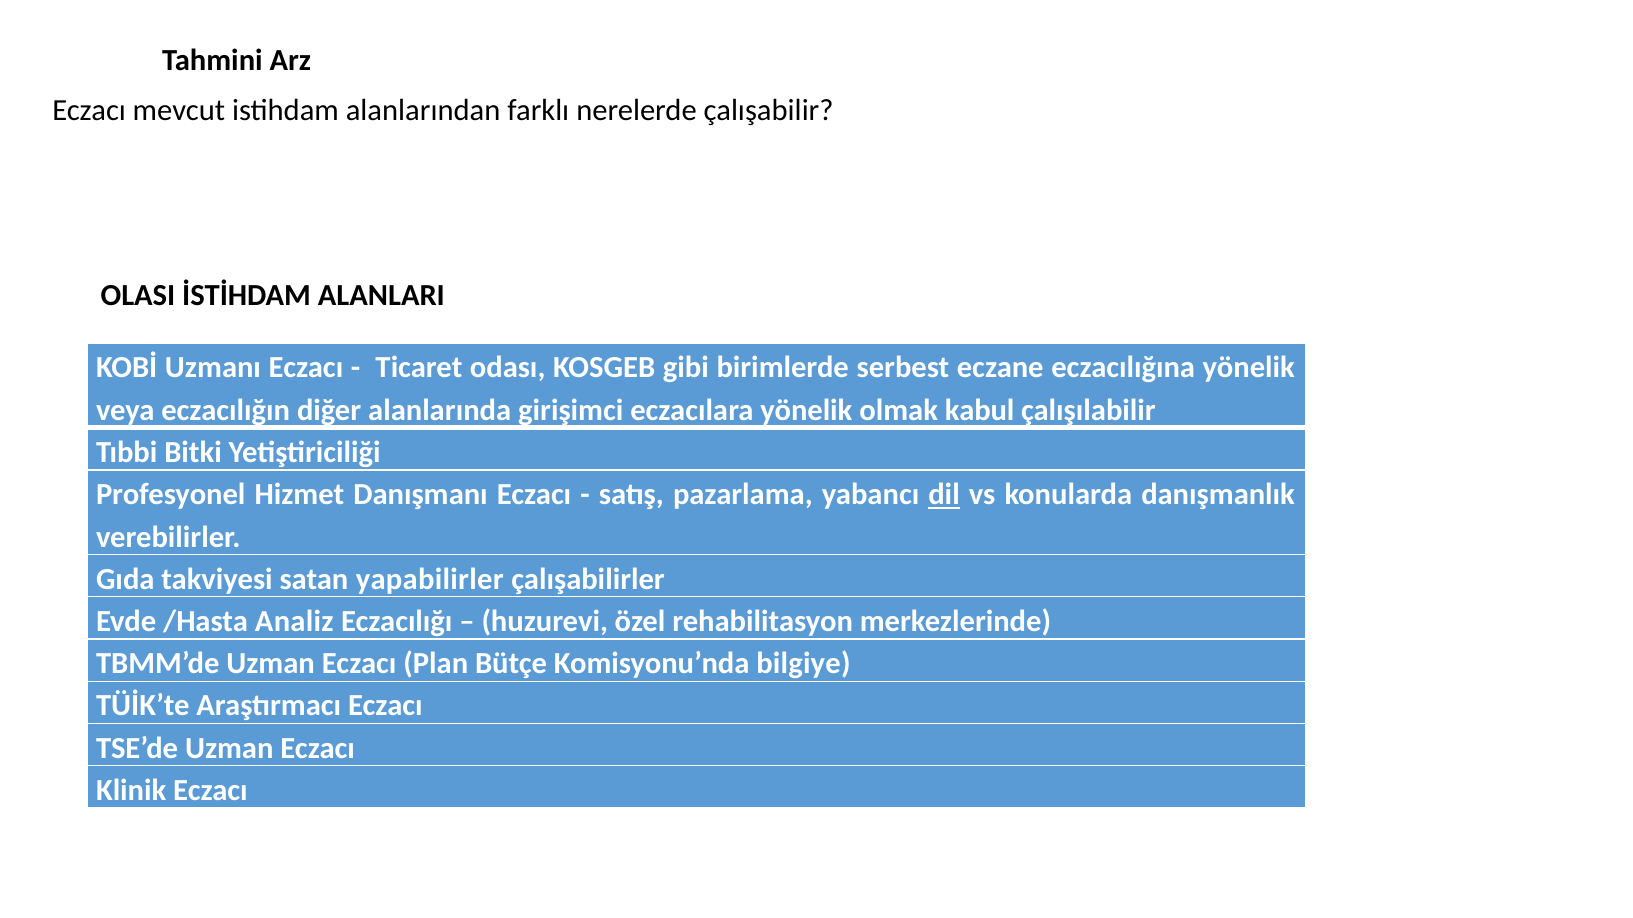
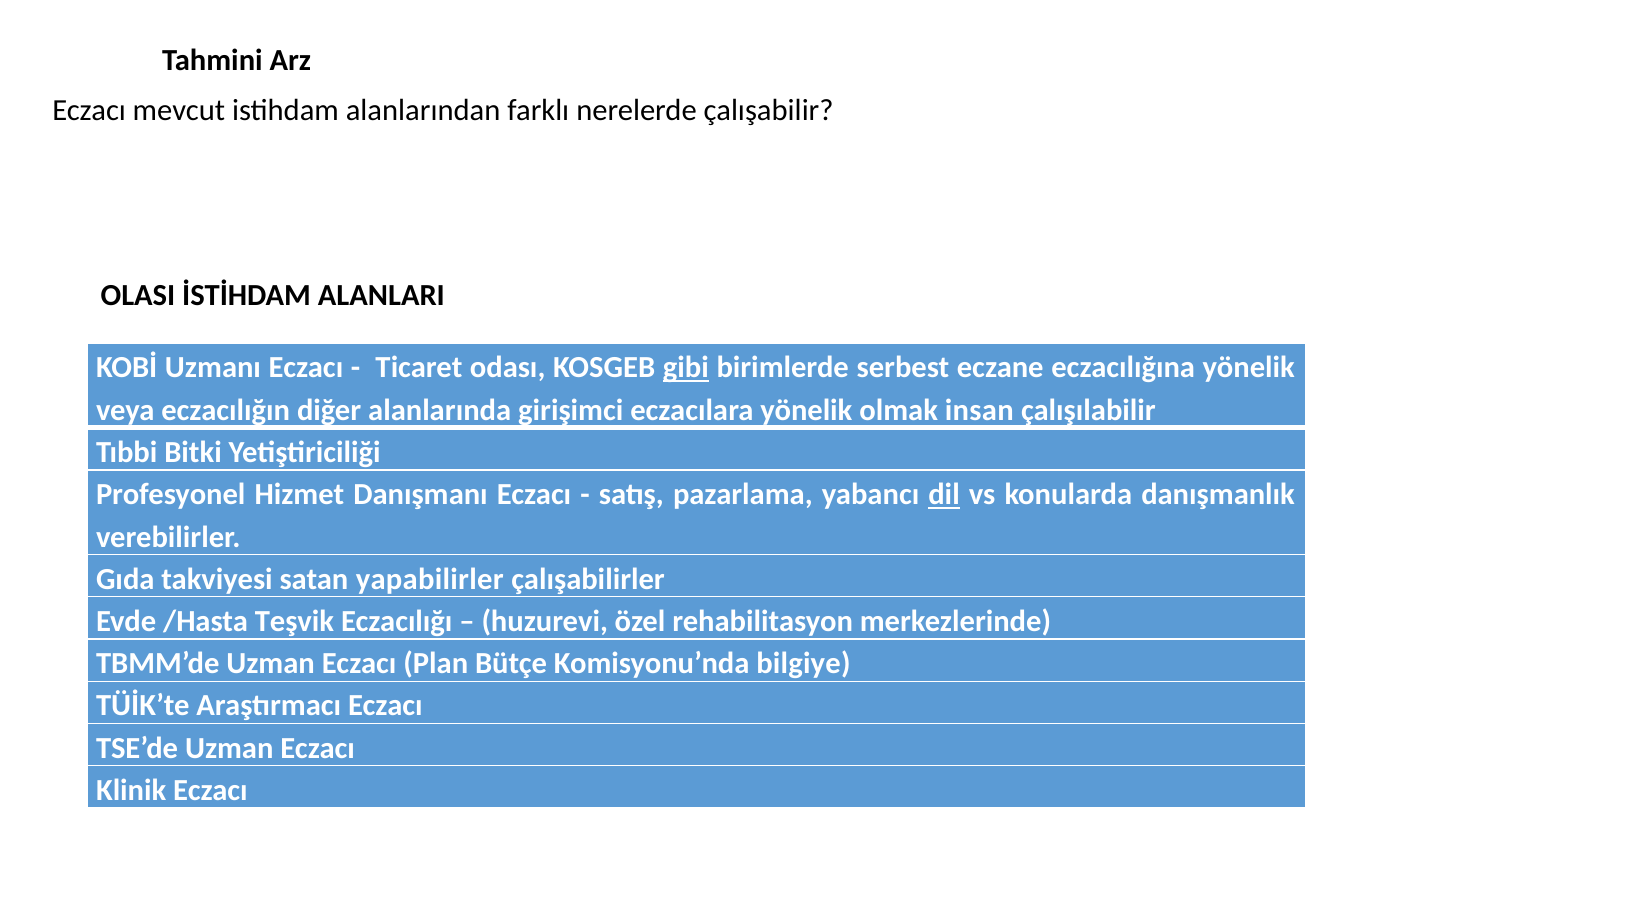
gibi underline: none -> present (686, 368)
kabul: kabul -> insan (979, 411)
Analiz: Analiz -> Teşvik (294, 622)
